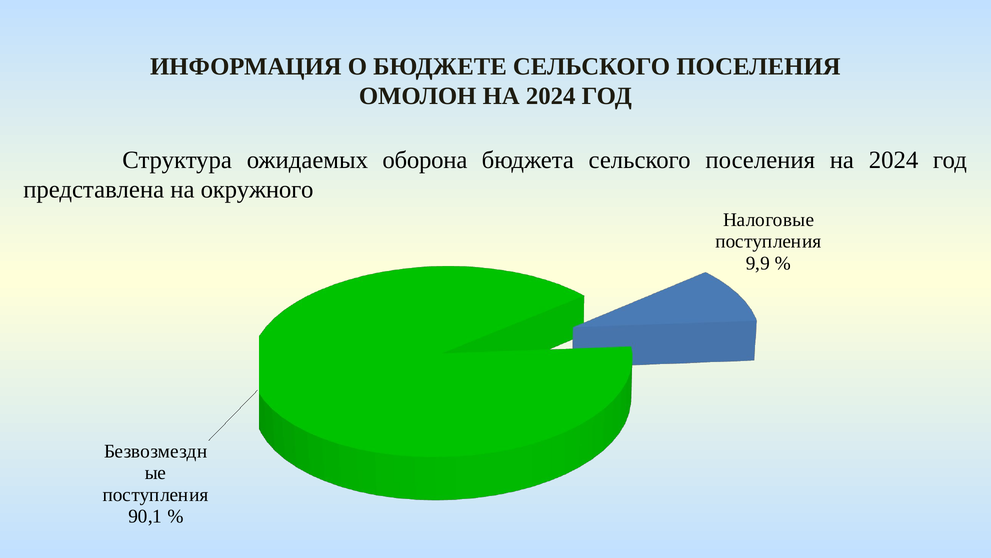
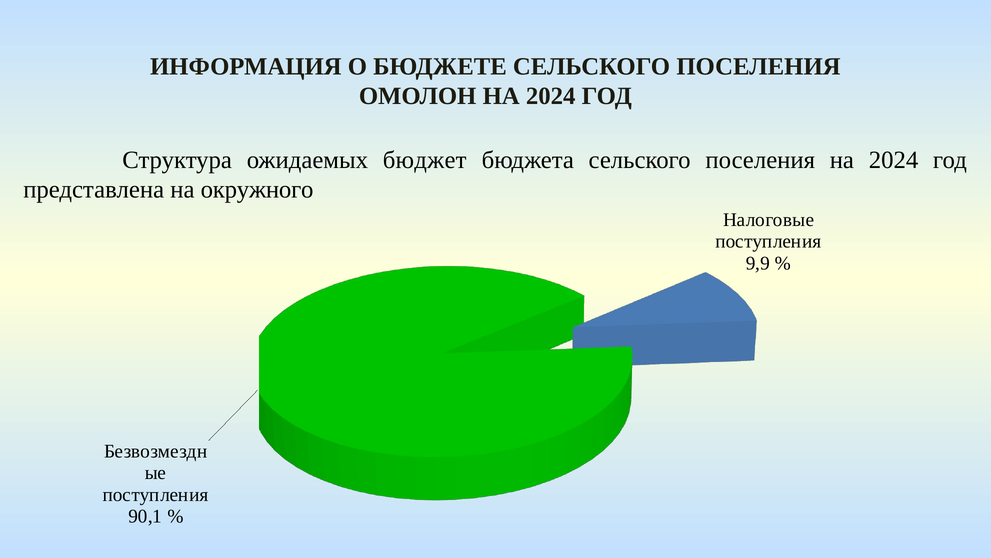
оборона: оборона -> бюджет (425, 160)
